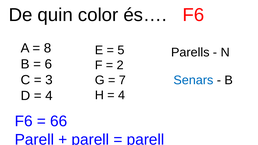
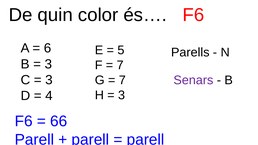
8: 8 -> 6 (48, 48)
6: 6 -> 3 (48, 64)
2: 2 -> 7 (120, 65)
Senars colour: blue -> purple (193, 80)
4: 4 -> 3 (122, 95)
